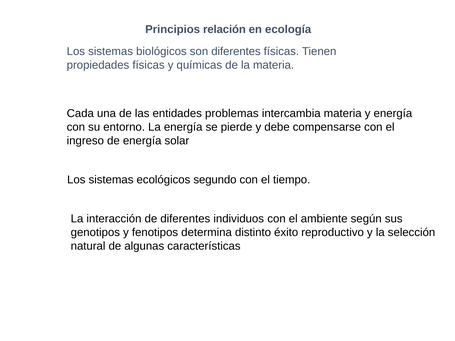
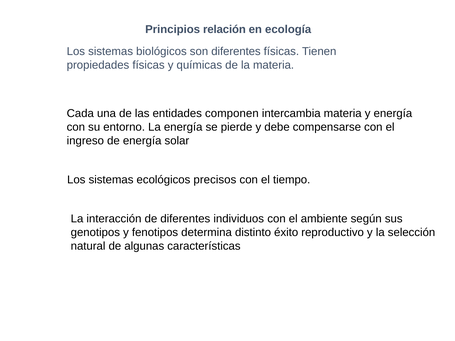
problemas: problemas -> componen (232, 113)
segundo: segundo -> precisos (215, 180)
